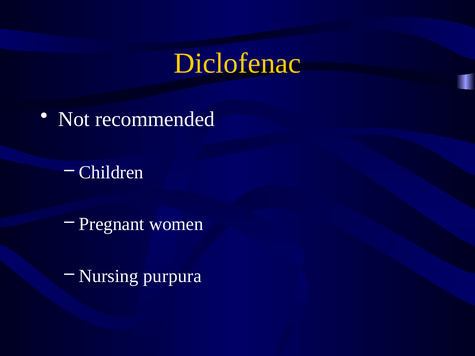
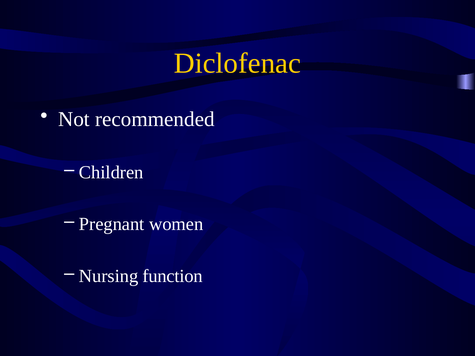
purpura: purpura -> function (173, 276)
